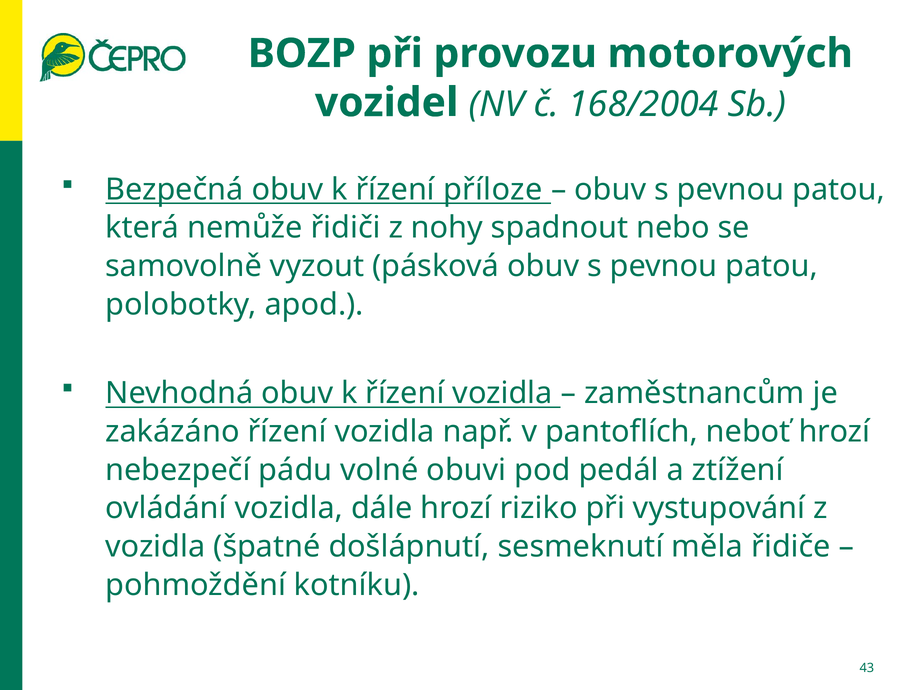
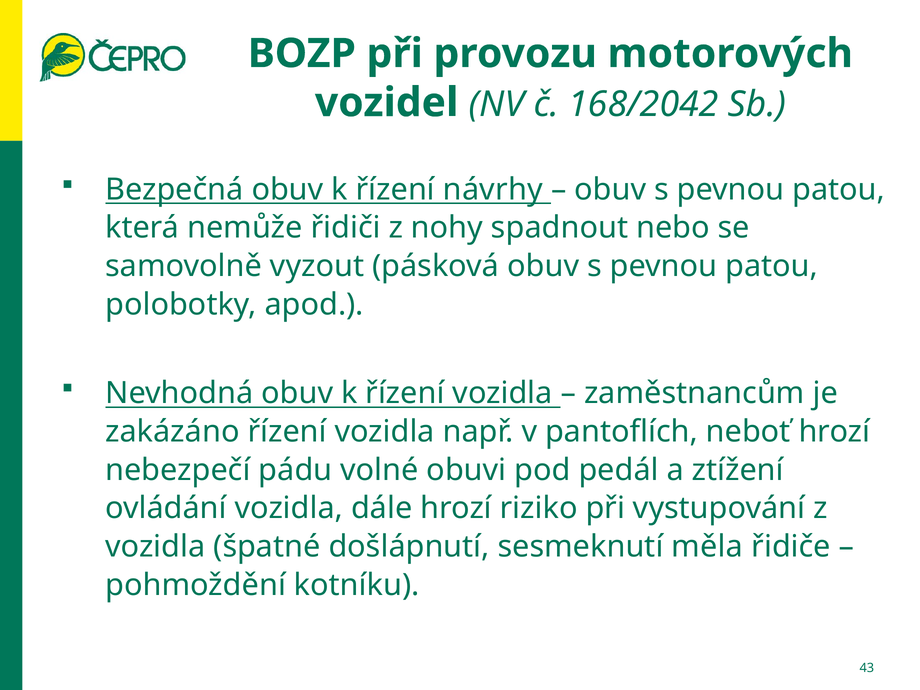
168/2004: 168/2004 -> 168/2042 (643, 104)
příloze: příloze -> návrhy (493, 189)
